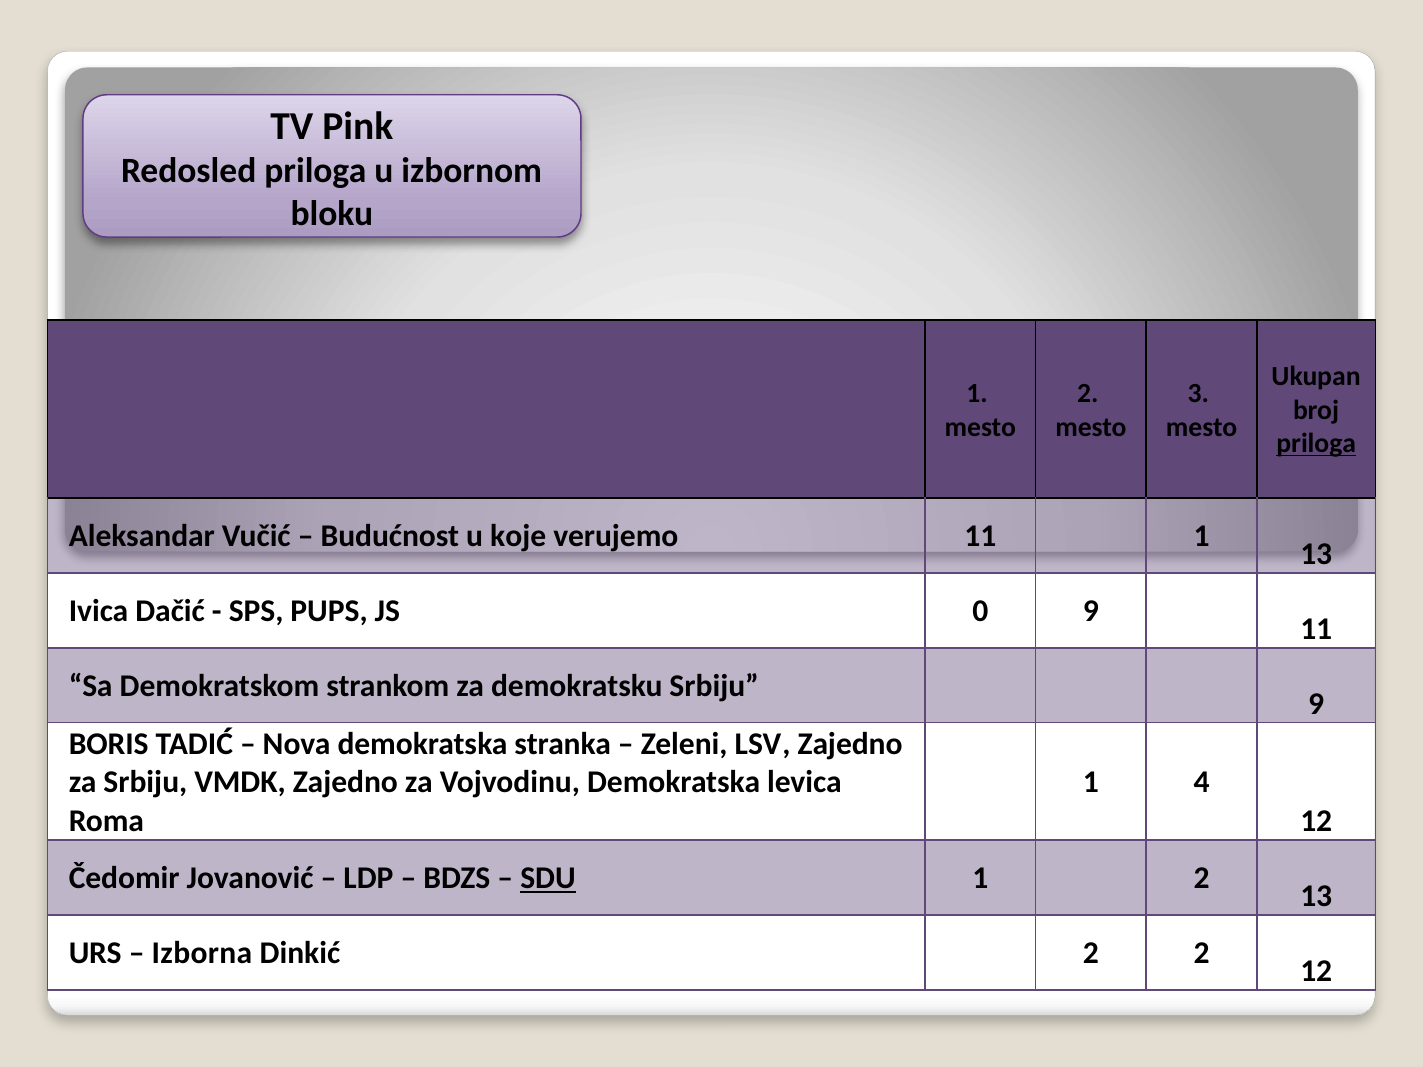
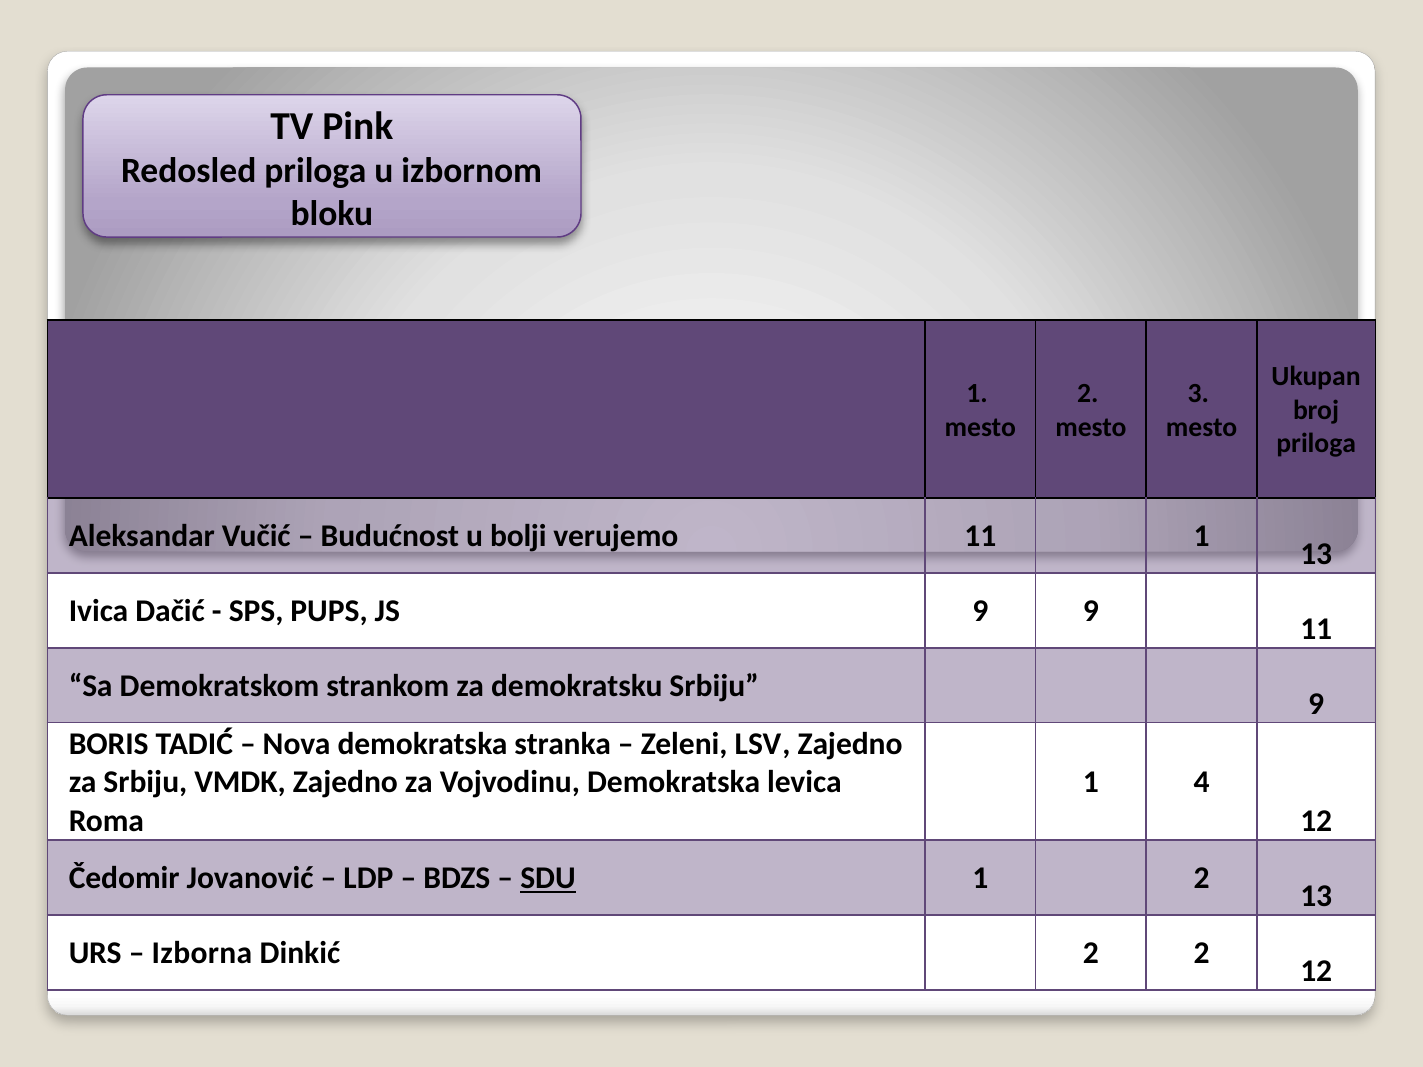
priloga underline: present -> none (1316, 444)
koje: koje -> bolji (518, 537)
JS 0: 0 -> 9 (980, 611)
